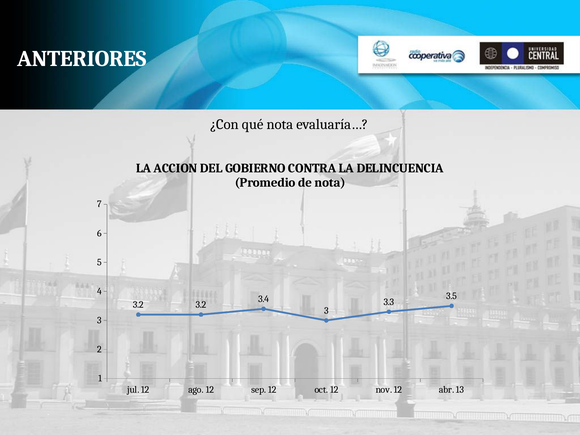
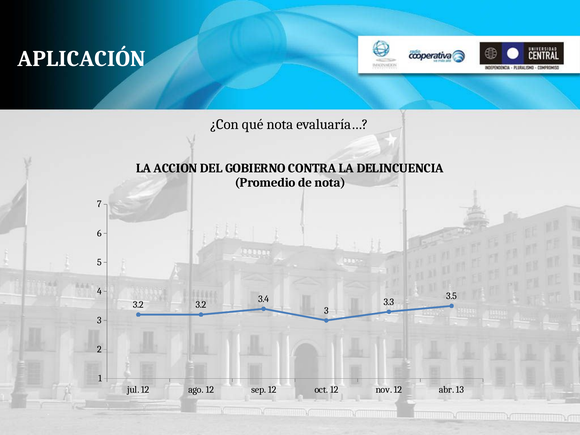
ANTERIORES: ANTERIORES -> APLICACIÓN (82, 59)
